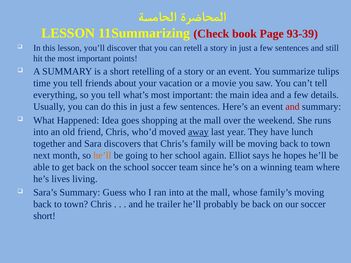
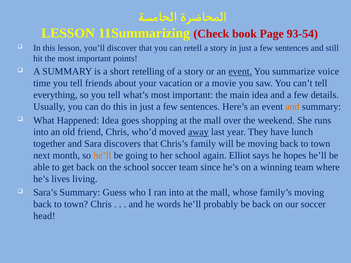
93-39: 93-39 -> 93-54 (302, 34)
event underline: none -> present (240, 72)
tulips: tulips -> voice (328, 72)
and colour: red -> orange (292, 107)
trailer: trailer -> words (169, 204)
short: short -> head (44, 216)
